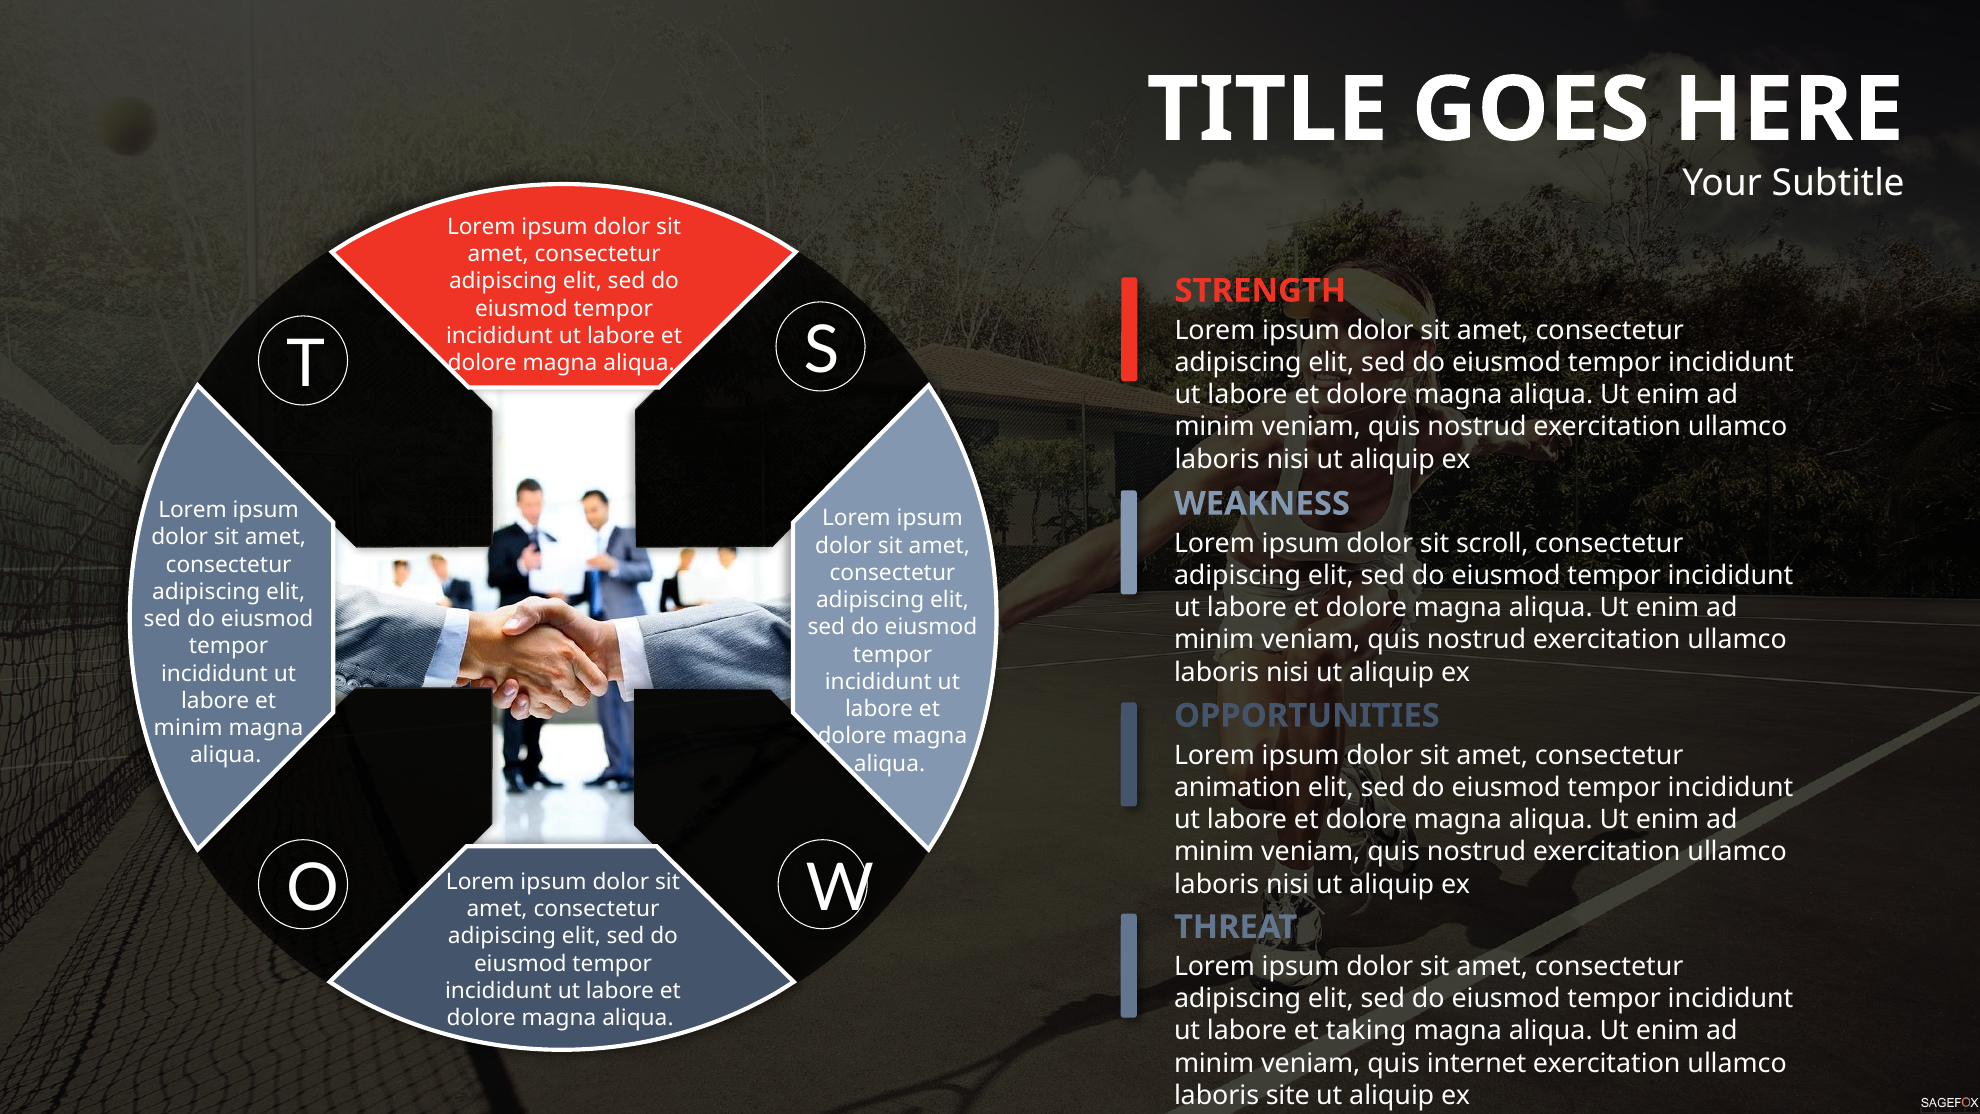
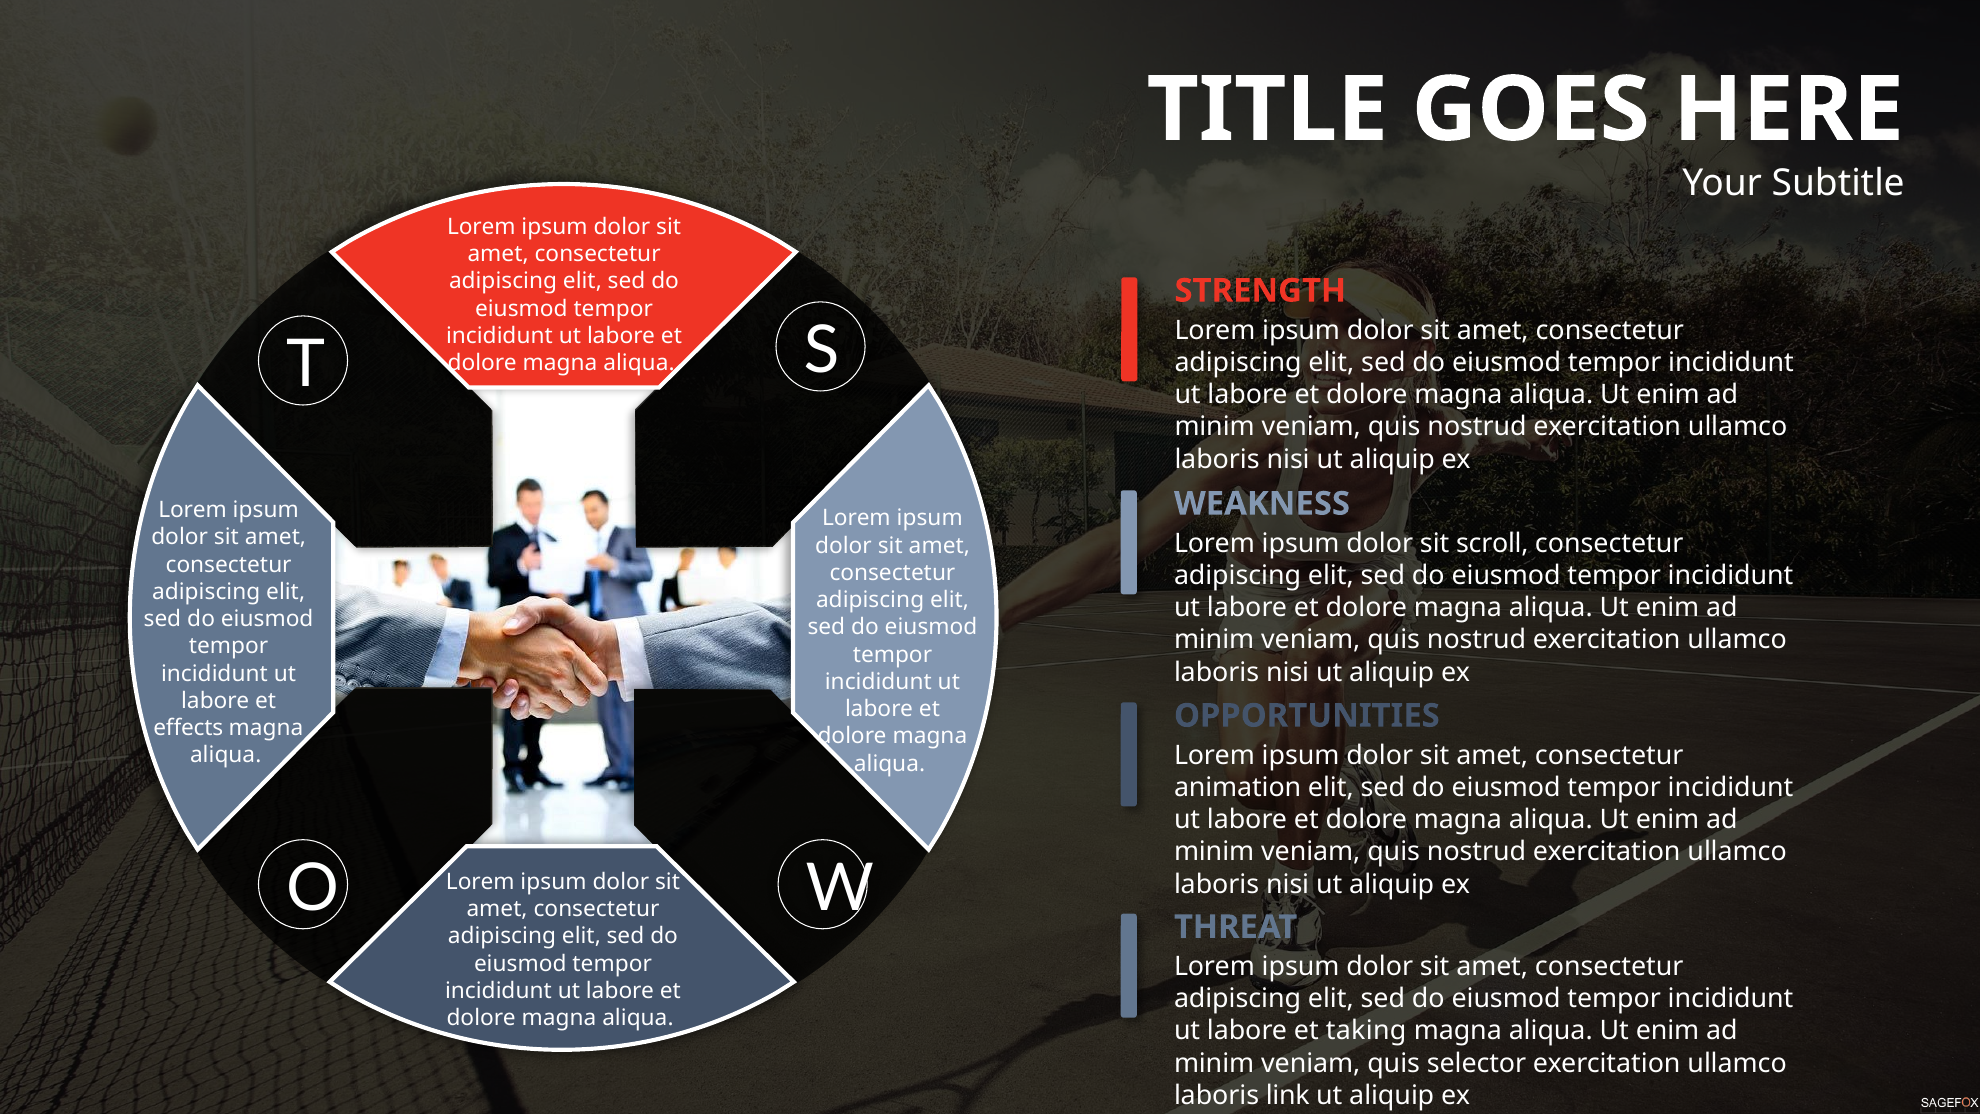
minim: minim -> effects (188, 728)
internet: internet -> selector (1477, 1063)
site: site -> link (1288, 1095)
